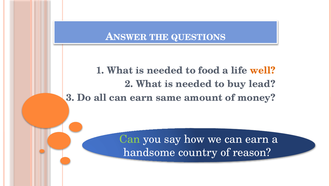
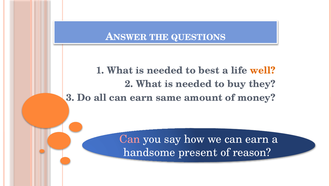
food: food -> best (209, 70)
lead: lead -> they (262, 84)
Can colour: light green -> pink (130, 139)
country: country -> present (198, 153)
